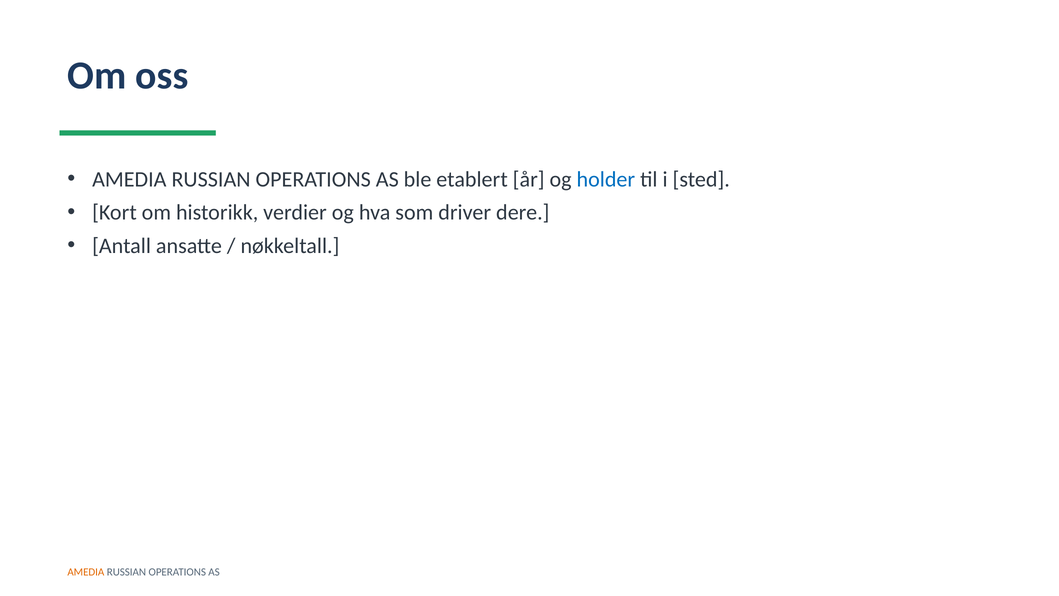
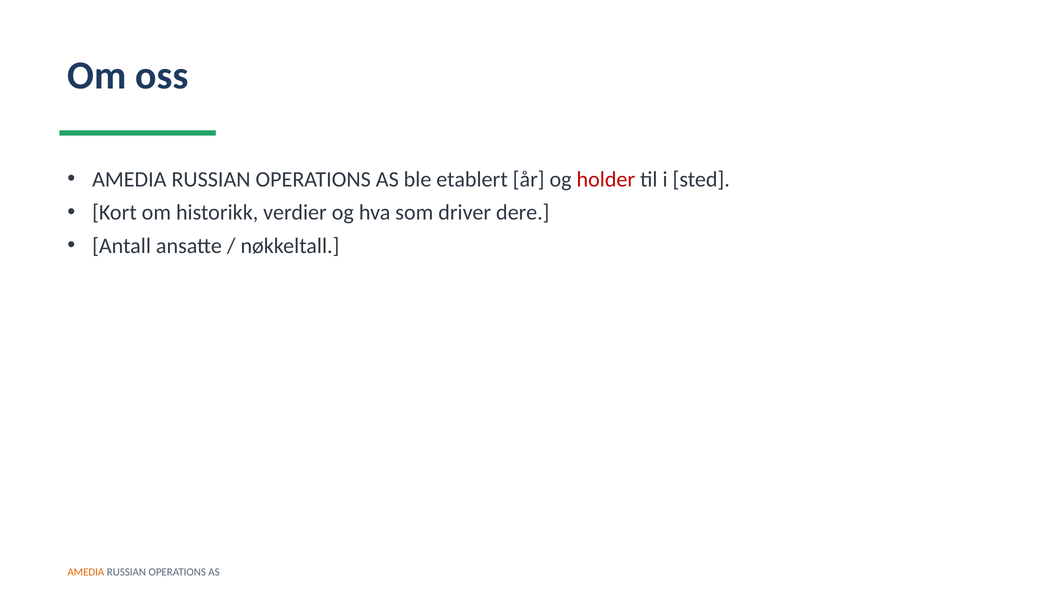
holder colour: blue -> red (606, 179)
